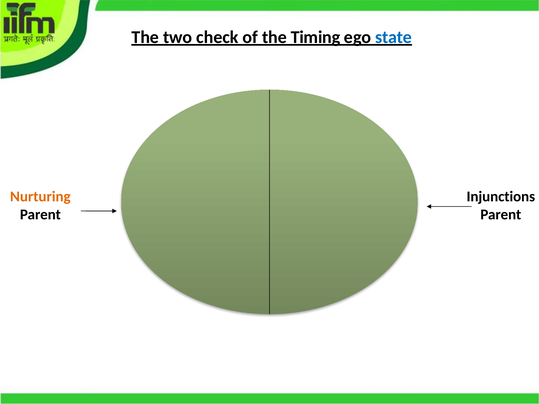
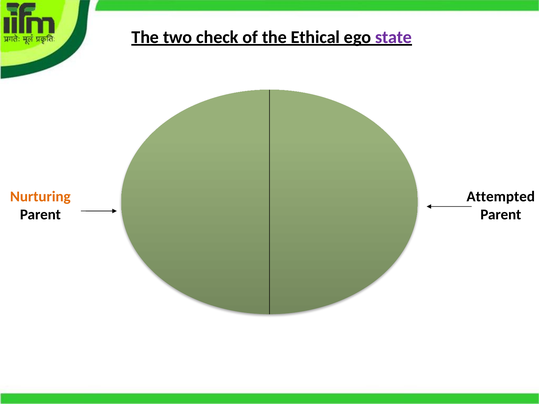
Timing: Timing -> Ethical (315, 37)
state colour: blue -> purple (394, 37)
Injunctions: Injunctions -> Attempted (501, 197)
